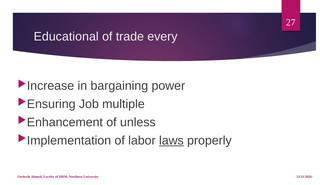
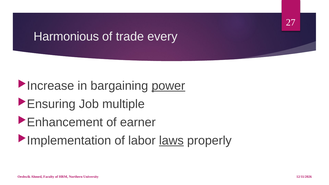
Educational: Educational -> Harmonious (66, 37)
power underline: none -> present (168, 86)
unless: unless -> earner (138, 122)
